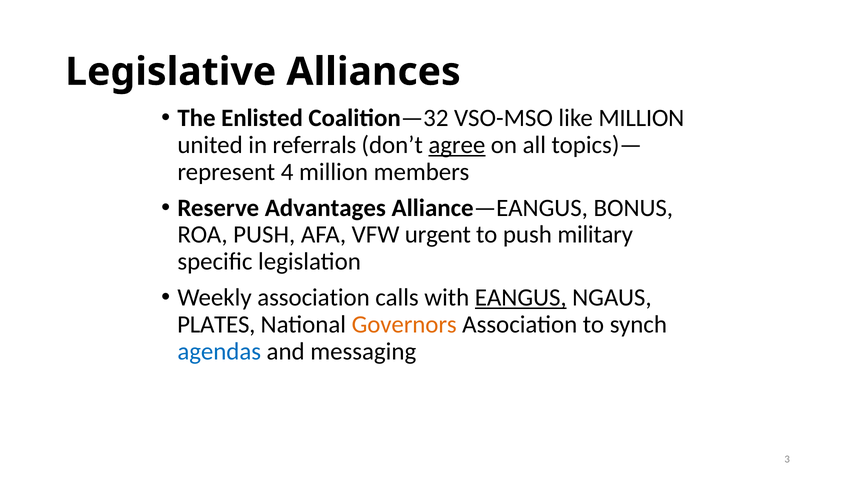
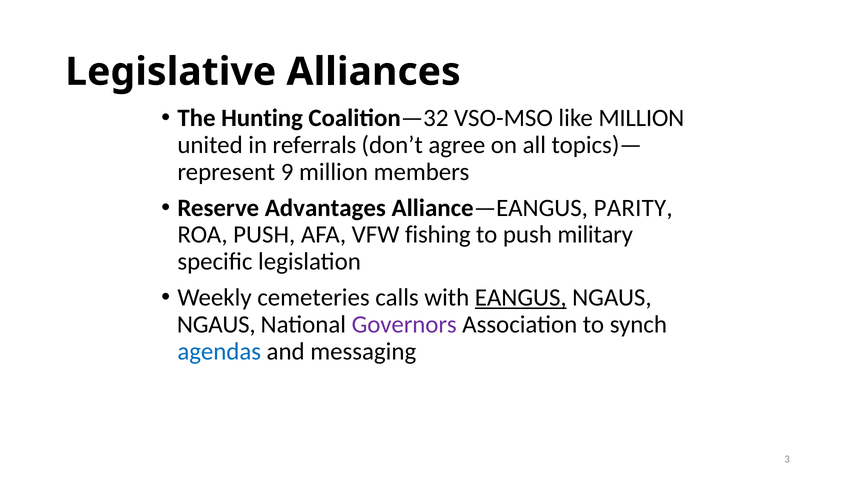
Enlisted: Enlisted -> Hunting (262, 118)
agree underline: present -> none (457, 145)
4: 4 -> 9 (287, 172)
BONUS: BONUS -> PARITY (633, 208)
urgent: urgent -> fishing (438, 235)
Weekly association: association -> cemeteries (313, 298)
PLATES: PLATES -> NGAUS (216, 324)
Governors colour: orange -> purple (404, 324)
